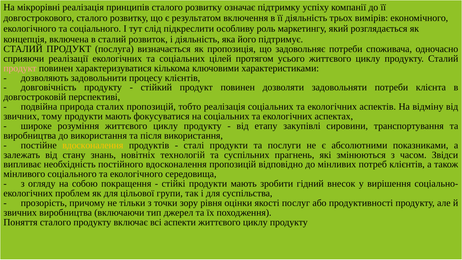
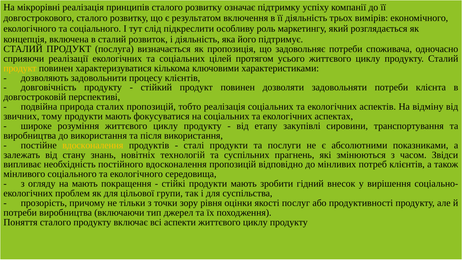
продукт colour: pink -> yellow (20, 68)
на собою: собою -> мають (85, 184)
звичних: звичних -> потреби (20, 212)
